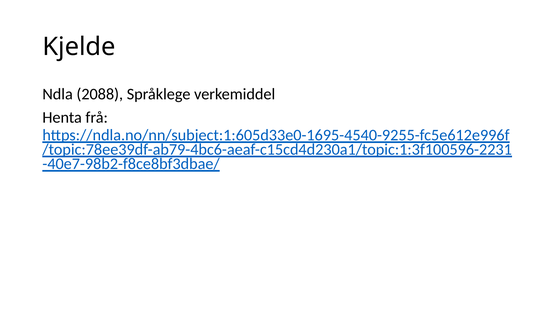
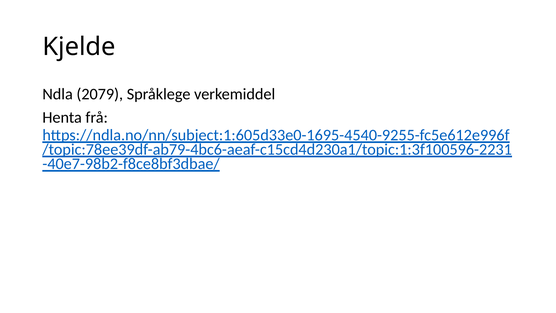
2088: 2088 -> 2079 (100, 94)
